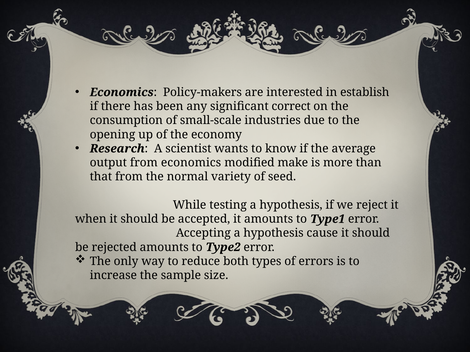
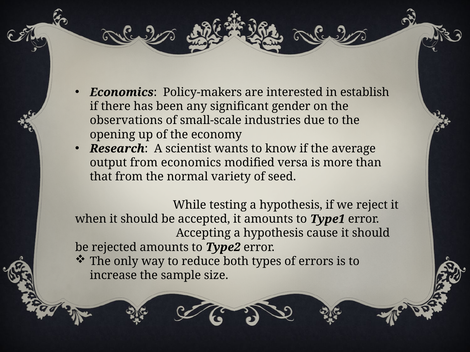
correct: correct -> gender (291, 107)
consumption: consumption -> observations (126, 121)
make: make -> versa (293, 163)
